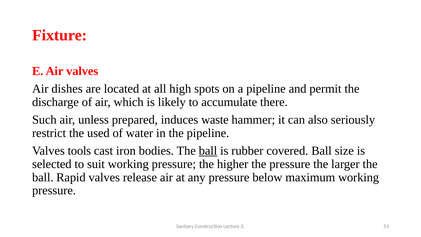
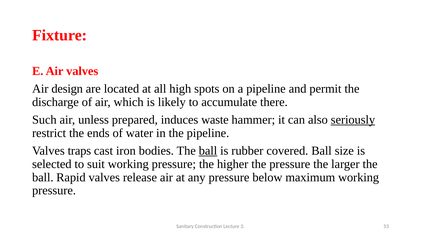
dishes: dishes -> design (67, 89)
seriously underline: none -> present (353, 120)
used: used -> ends (98, 133)
tools: tools -> traps (79, 151)
